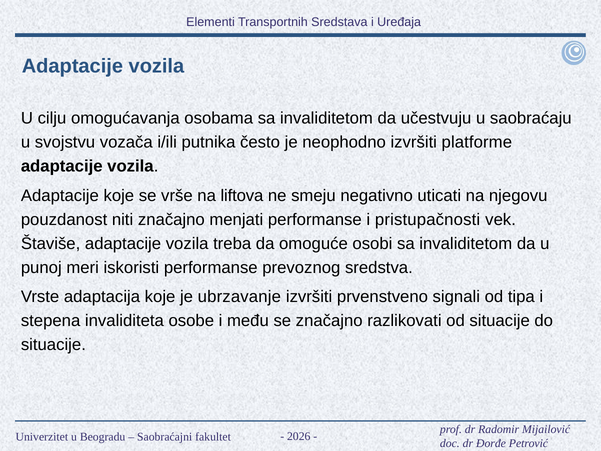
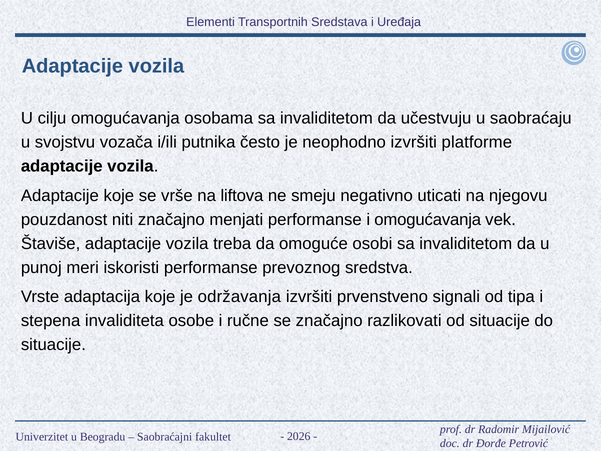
i pristupačnosti: pristupačnosti -> omogućavanja (428, 219)
ubrzavanje: ubrzavanje -> održavanja (239, 297)
među: među -> ručne (248, 321)
